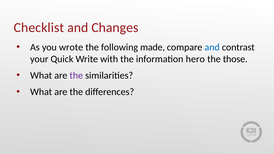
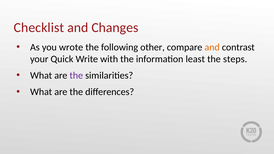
made: made -> other (152, 47)
and colour: blue -> orange (212, 47)
hero: hero -> least (195, 59)
those: those -> steps (235, 59)
